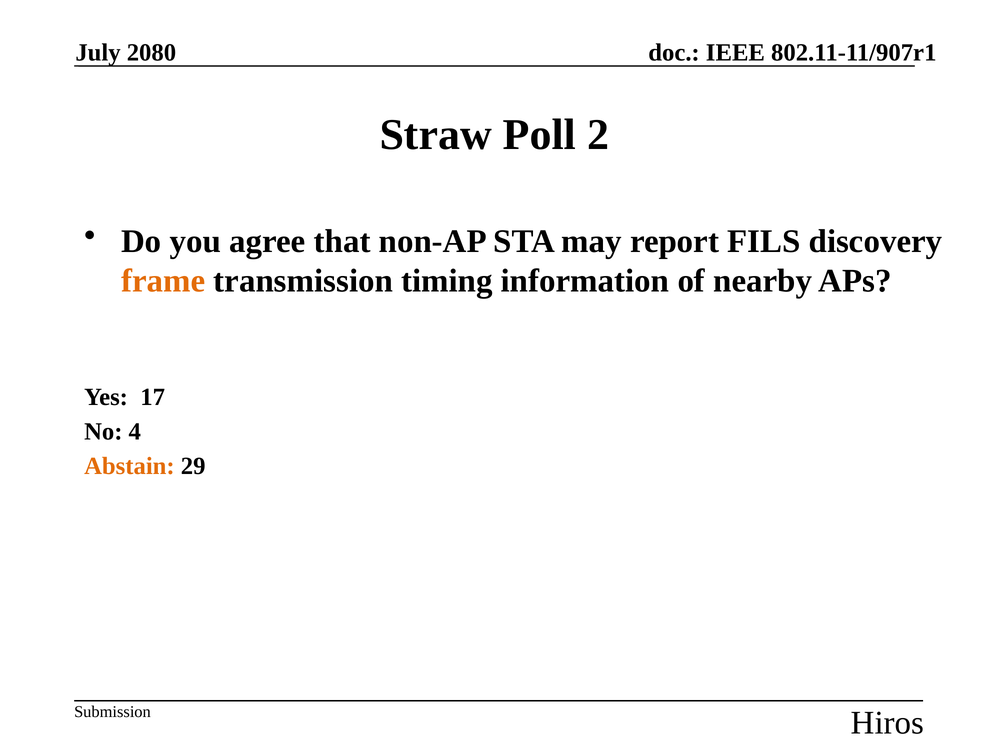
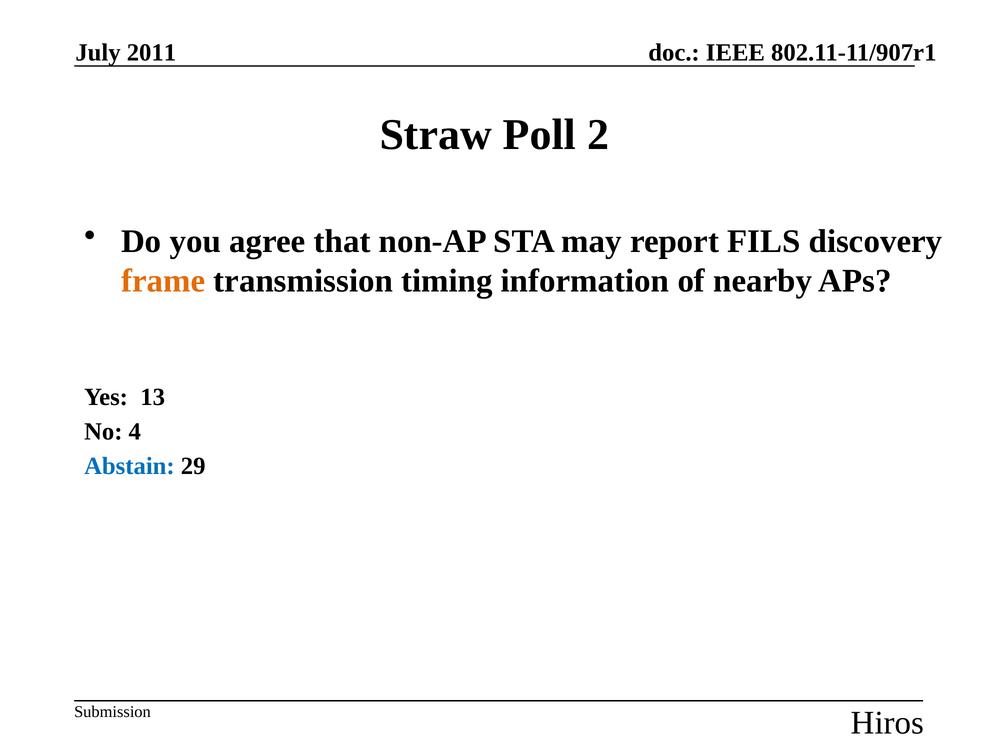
2080: 2080 -> 2011 (151, 53)
17: 17 -> 13 (153, 397)
Abstain colour: orange -> blue (129, 466)
